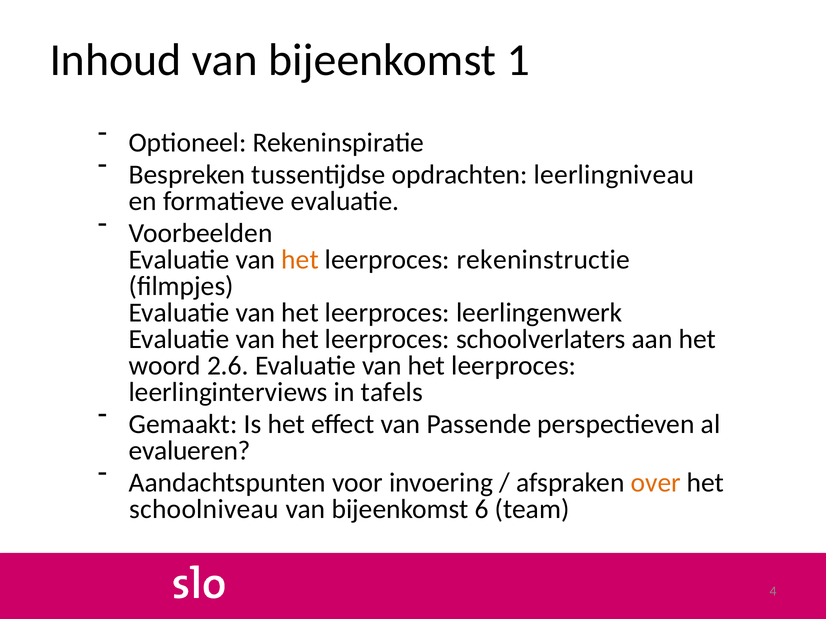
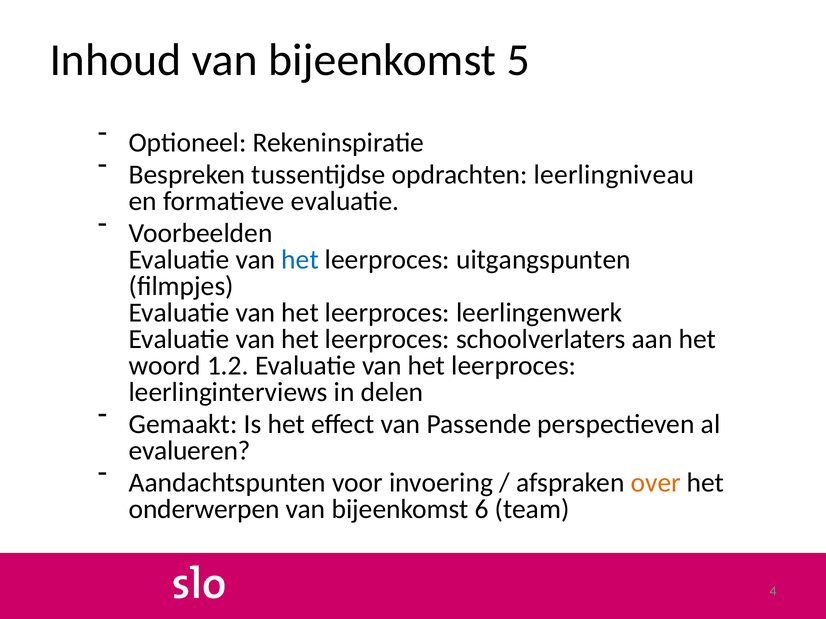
1: 1 -> 5 (518, 60)
het colour: orange -> blue (300, 260)
rekeninstructie: rekeninstructie -> uitgangspunten (543, 260)
2.6: 2.6 -> 1.2 (228, 366)
tafels: tafels -> delen (392, 392)
schoolniveau: schoolniveau -> onderwerpen (204, 510)
